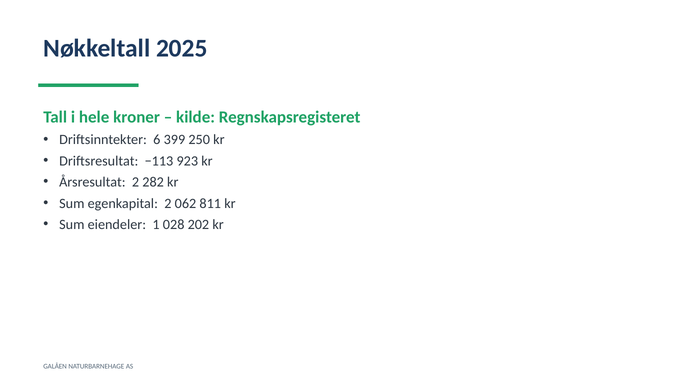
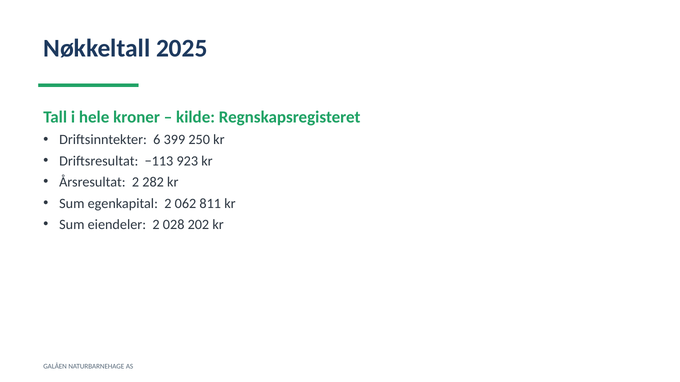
eiendeler 1: 1 -> 2 (156, 225)
